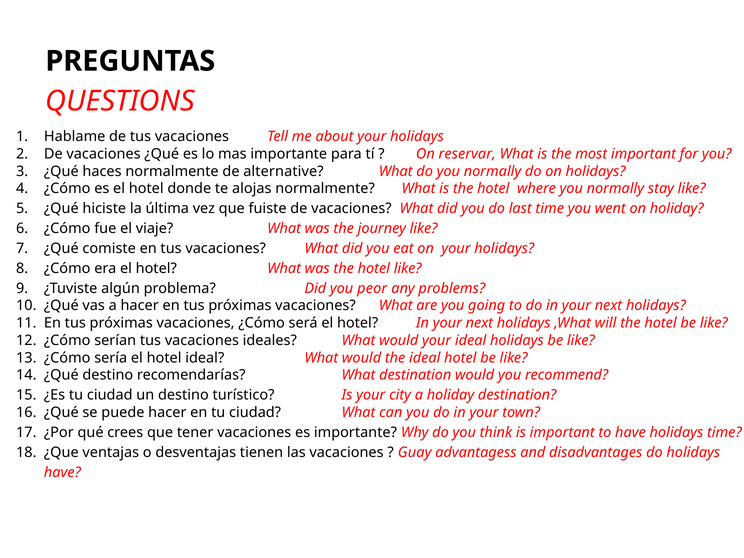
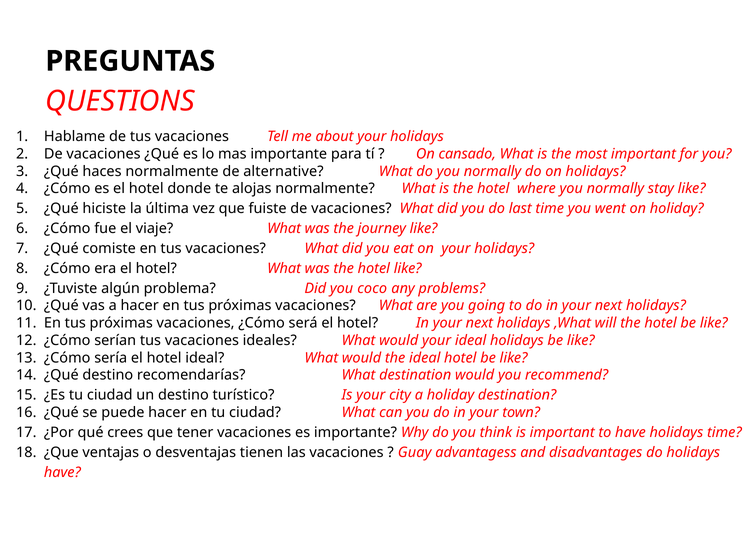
reservar: reservar -> cansado (467, 154)
peor: peor -> coco (372, 288)
